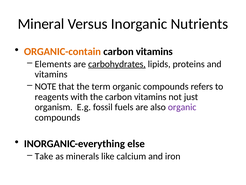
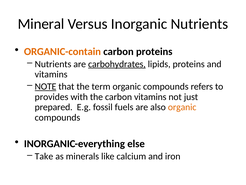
vitamins: vitamins -> proteins (154, 51)
Elements: Elements -> Nutrients (53, 64)
NOTE underline: none -> present (46, 86)
reagents: reagents -> provides (52, 97)
organism: organism -> prepared (54, 107)
organic colour: purple -> orange (182, 107)
